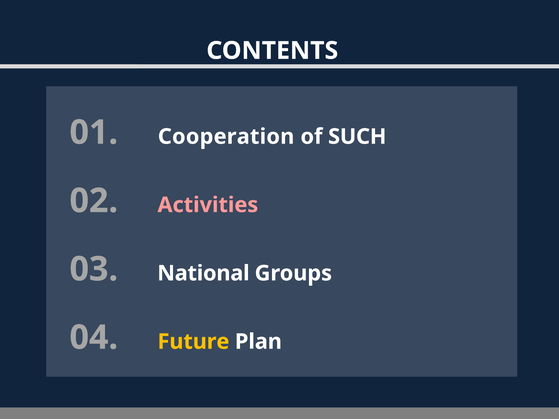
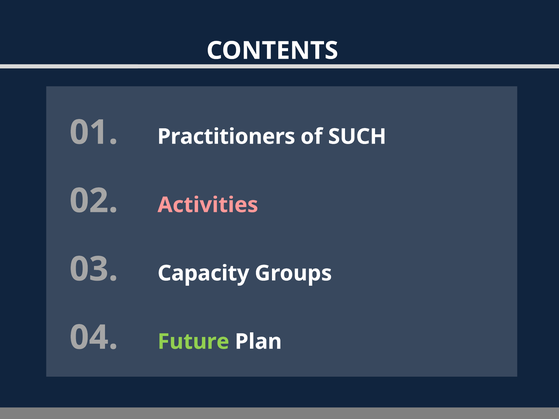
Cooperation: Cooperation -> Practitioners (226, 137)
National: National -> Capacity (203, 273)
Future colour: yellow -> light green (193, 342)
